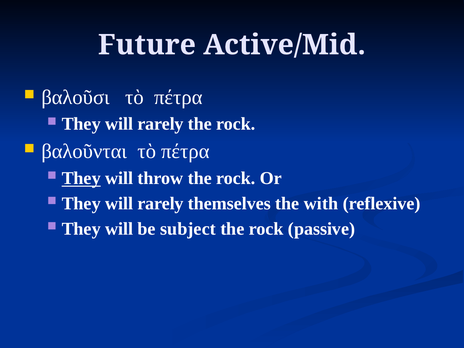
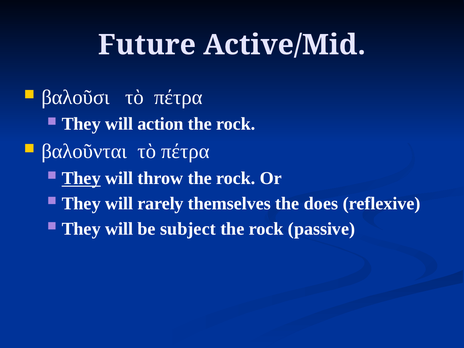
rarely: rarely -> action (161, 124)
with: with -> does (321, 203)
